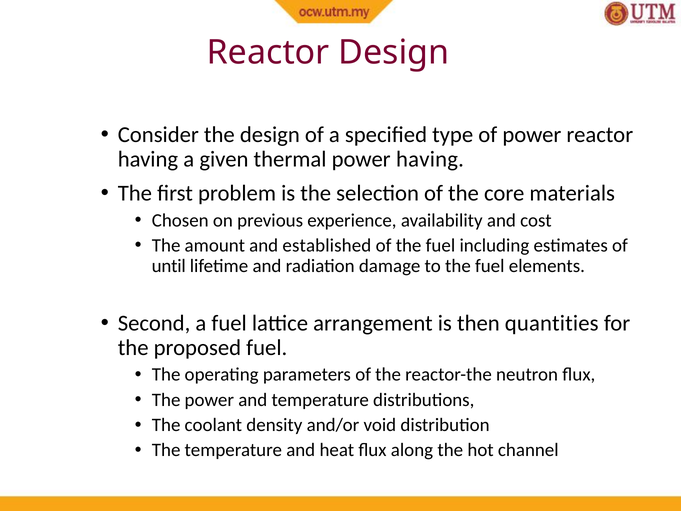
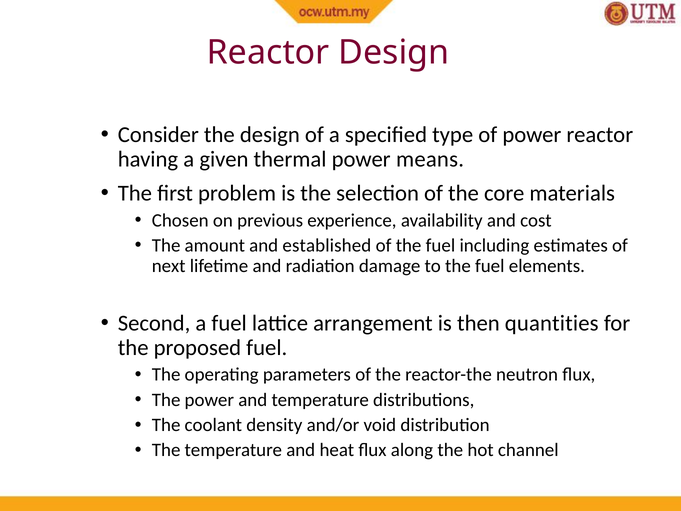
power having: having -> means (430, 159)
until: until -> next (169, 266)
